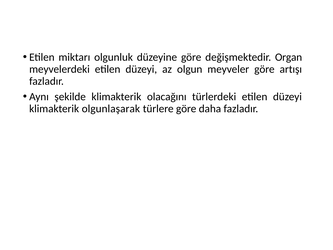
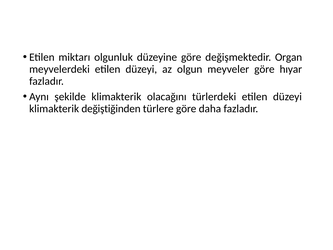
artışı: artışı -> hıyar (291, 69)
olgunlaşarak: olgunlaşarak -> değiştiğinden (111, 109)
